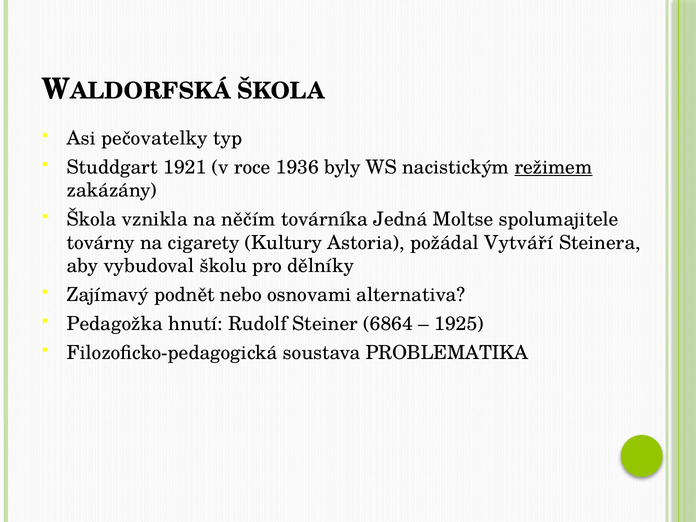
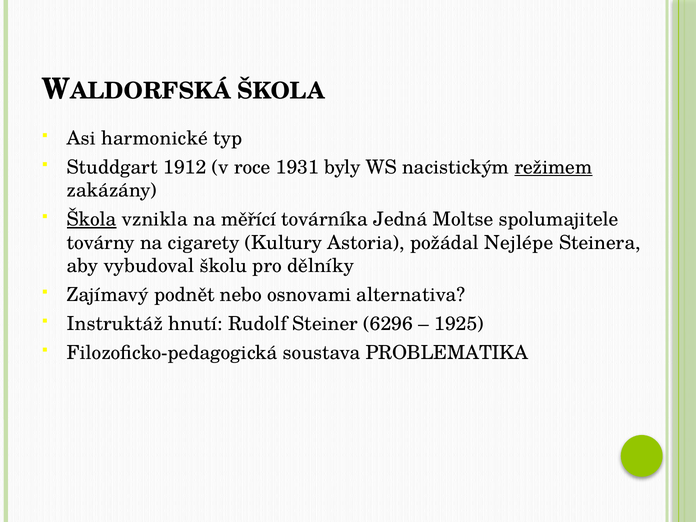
pečovatelky: pečovatelky -> harmonické (154, 138)
1921: 1921 -> 1912 (185, 167)
1936: 1936 -> 1931 (297, 167)
Škola underline: none -> present (92, 219)
něčím: něčím -> měřící (249, 219)
Vytváří: Vytváří -> Nejlépe (519, 243)
Pedagožka: Pedagožka -> Instruktáž (115, 324)
6864: 6864 -> 6296 (388, 324)
